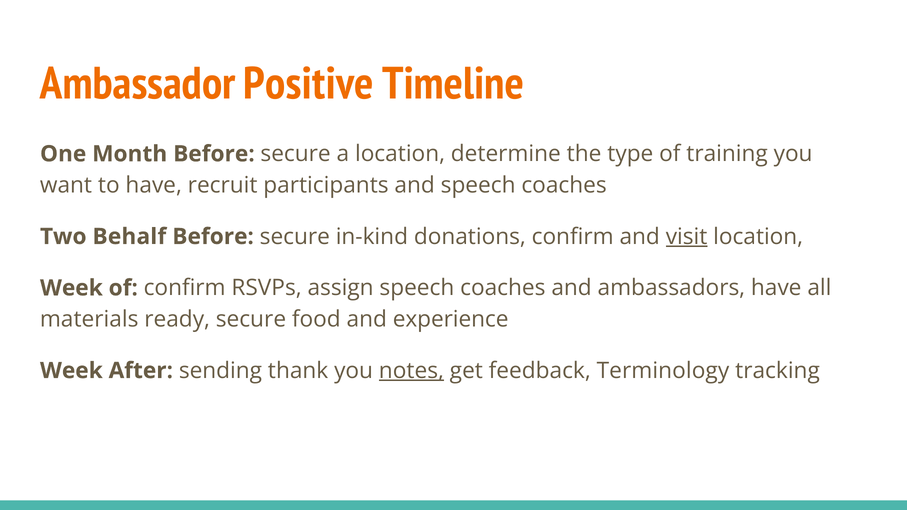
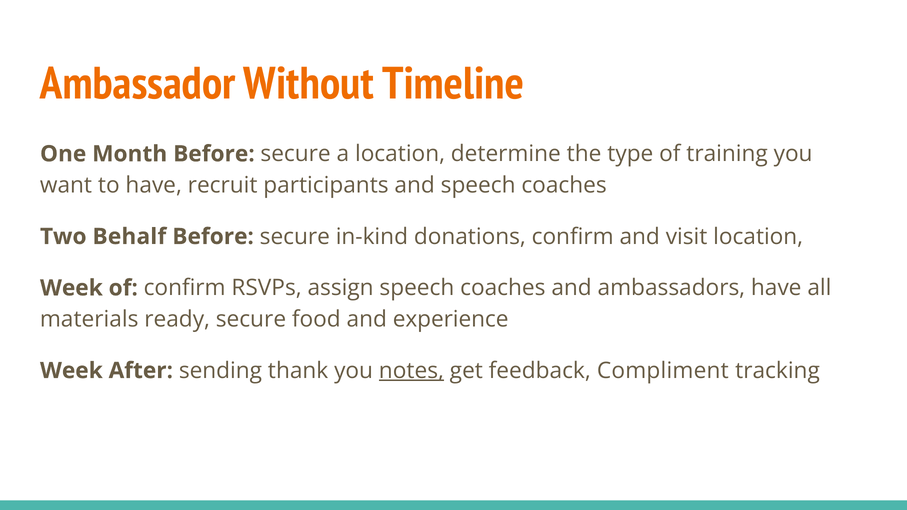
Positive: Positive -> Without (309, 84)
visit underline: present -> none (687, 237)
Terminology: Terminology -> Compliment (663, 371)
